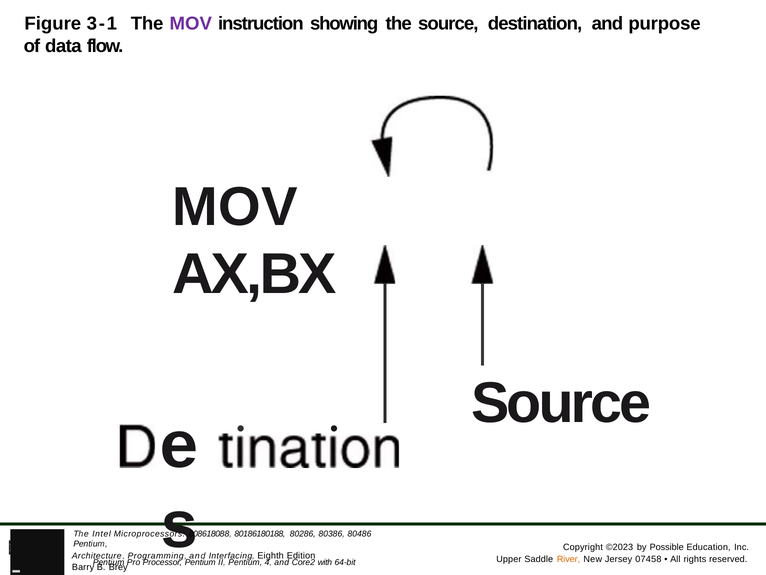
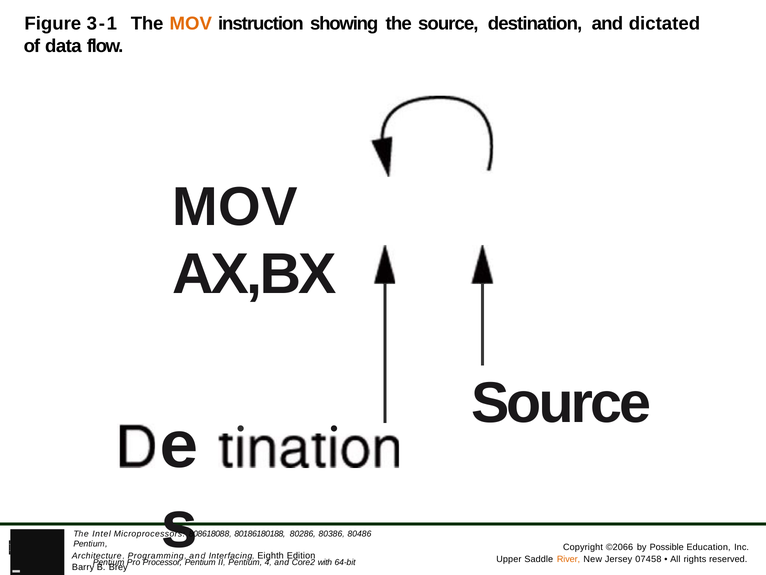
MOV colour: purple -> orange (191, 23)
purpose: purpose -> dictated (664, 23)
©2023: ©2023 -> ©2066 (620, 547)
